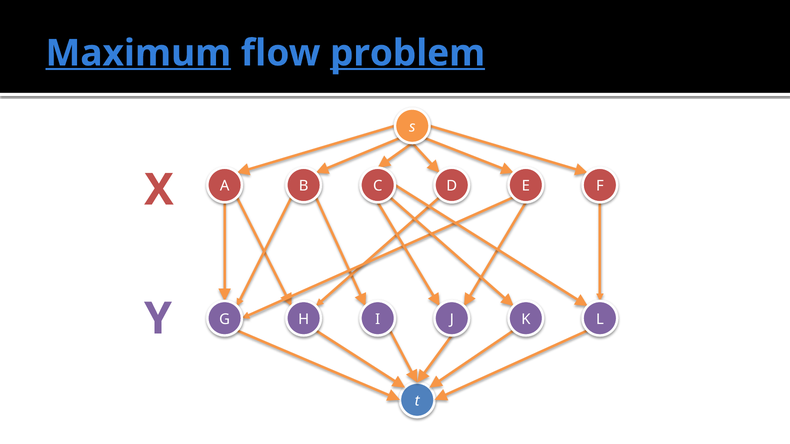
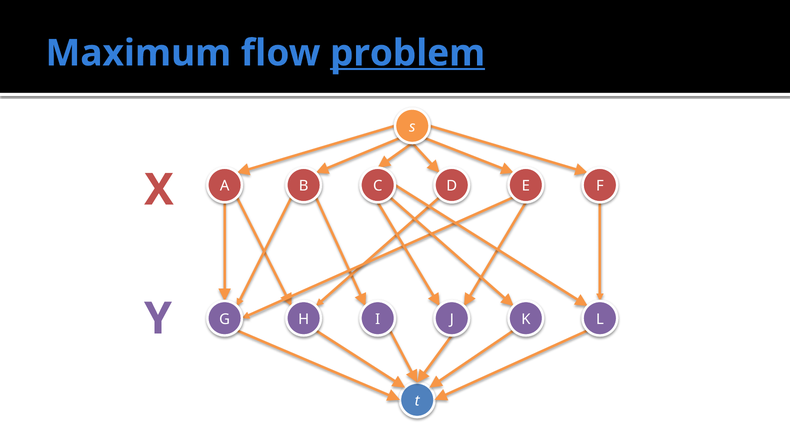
Maximum underline: present -> none (138, 53)
